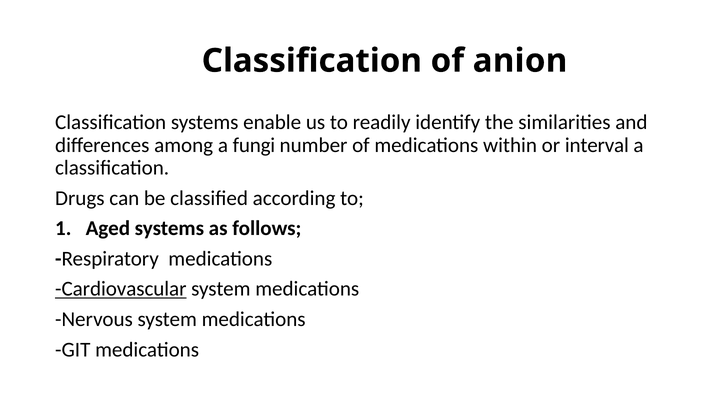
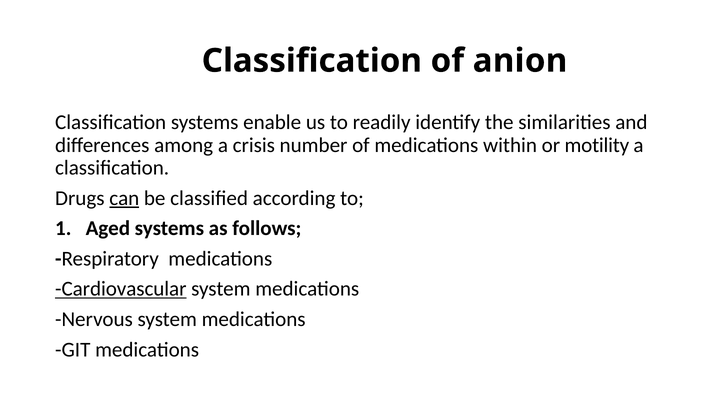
fungi: fungi -> crisis (254, 145)
interval: interval -> motility (597, 145)
can underline: none -> present (124, 198)
